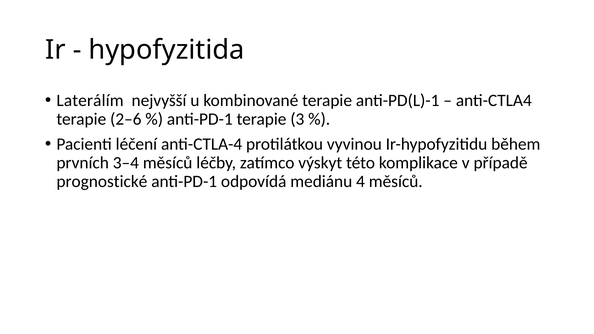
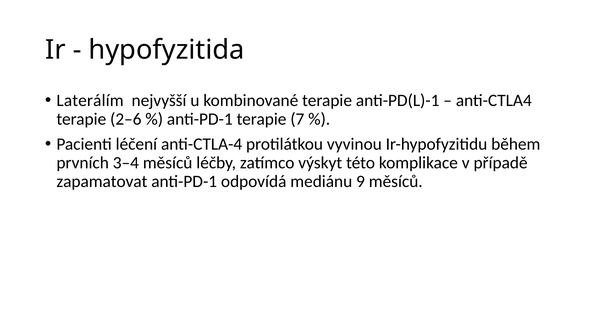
3: 3 -> 7 (297, 119)
prognostické: prognostické -> zapamatovat (102, 181)
4: 4 -> 9 (361, 181)
